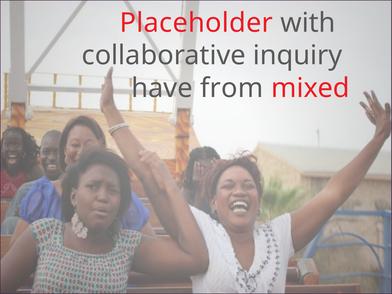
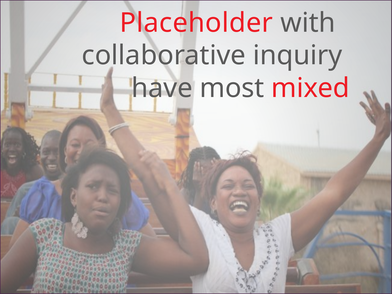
from: from -> most (232, 88)
